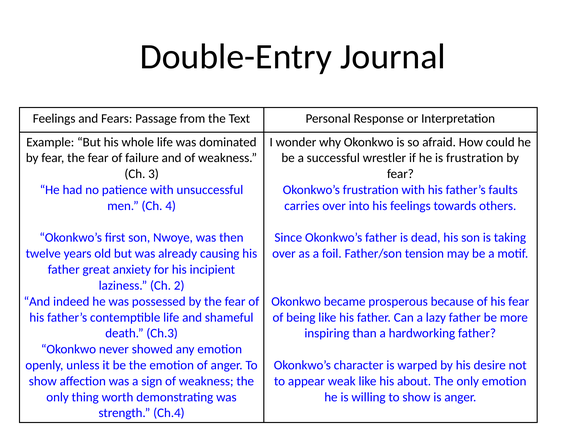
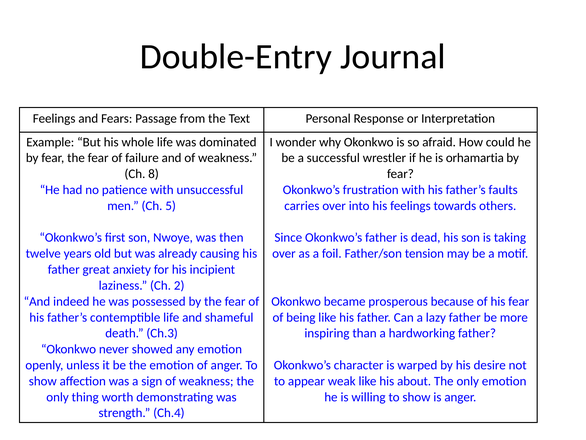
is frustration: frustration -> orhamartia (475, 158)
3: 3 -> 8 (154, 174)
4: 4 -> 5 (171, 206)
